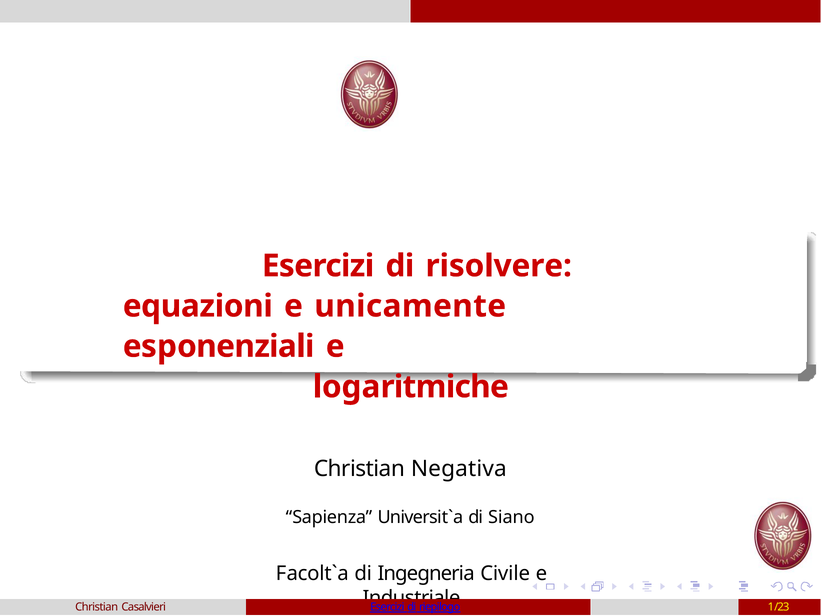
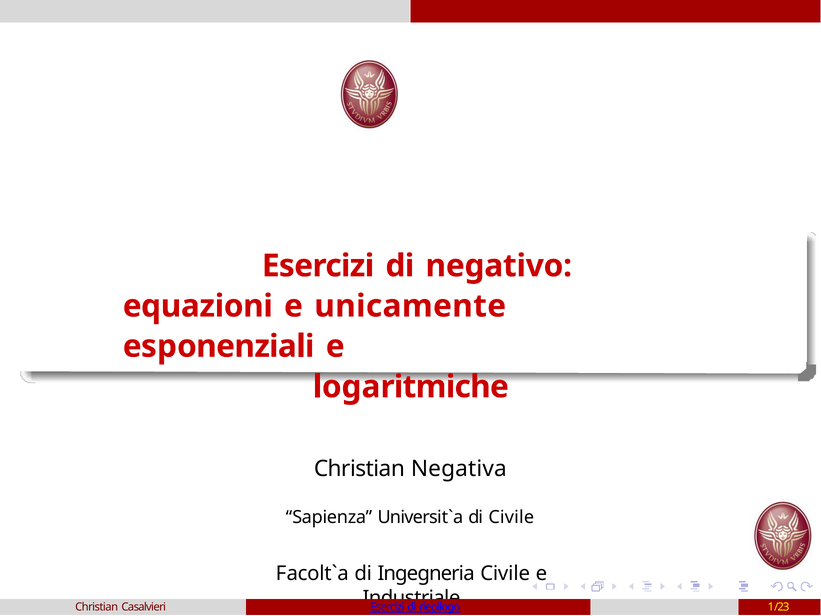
risolvere: risolvere -> negativo (499, 266)
di Siano: Siano -> Civile (511, 518)
